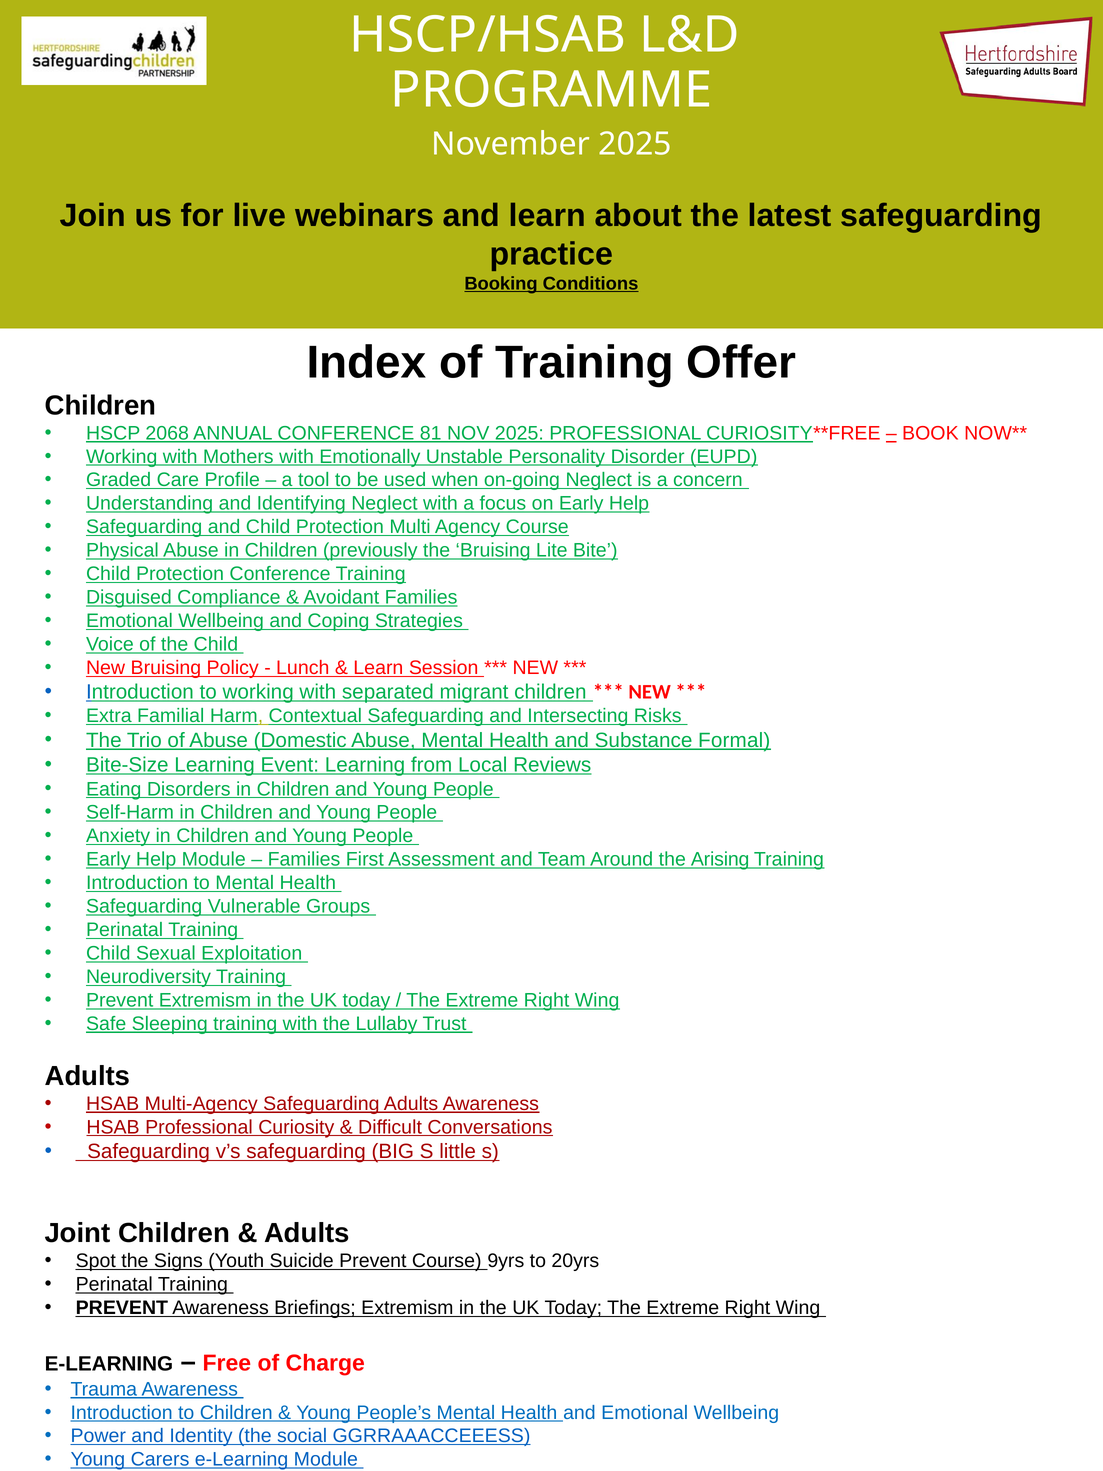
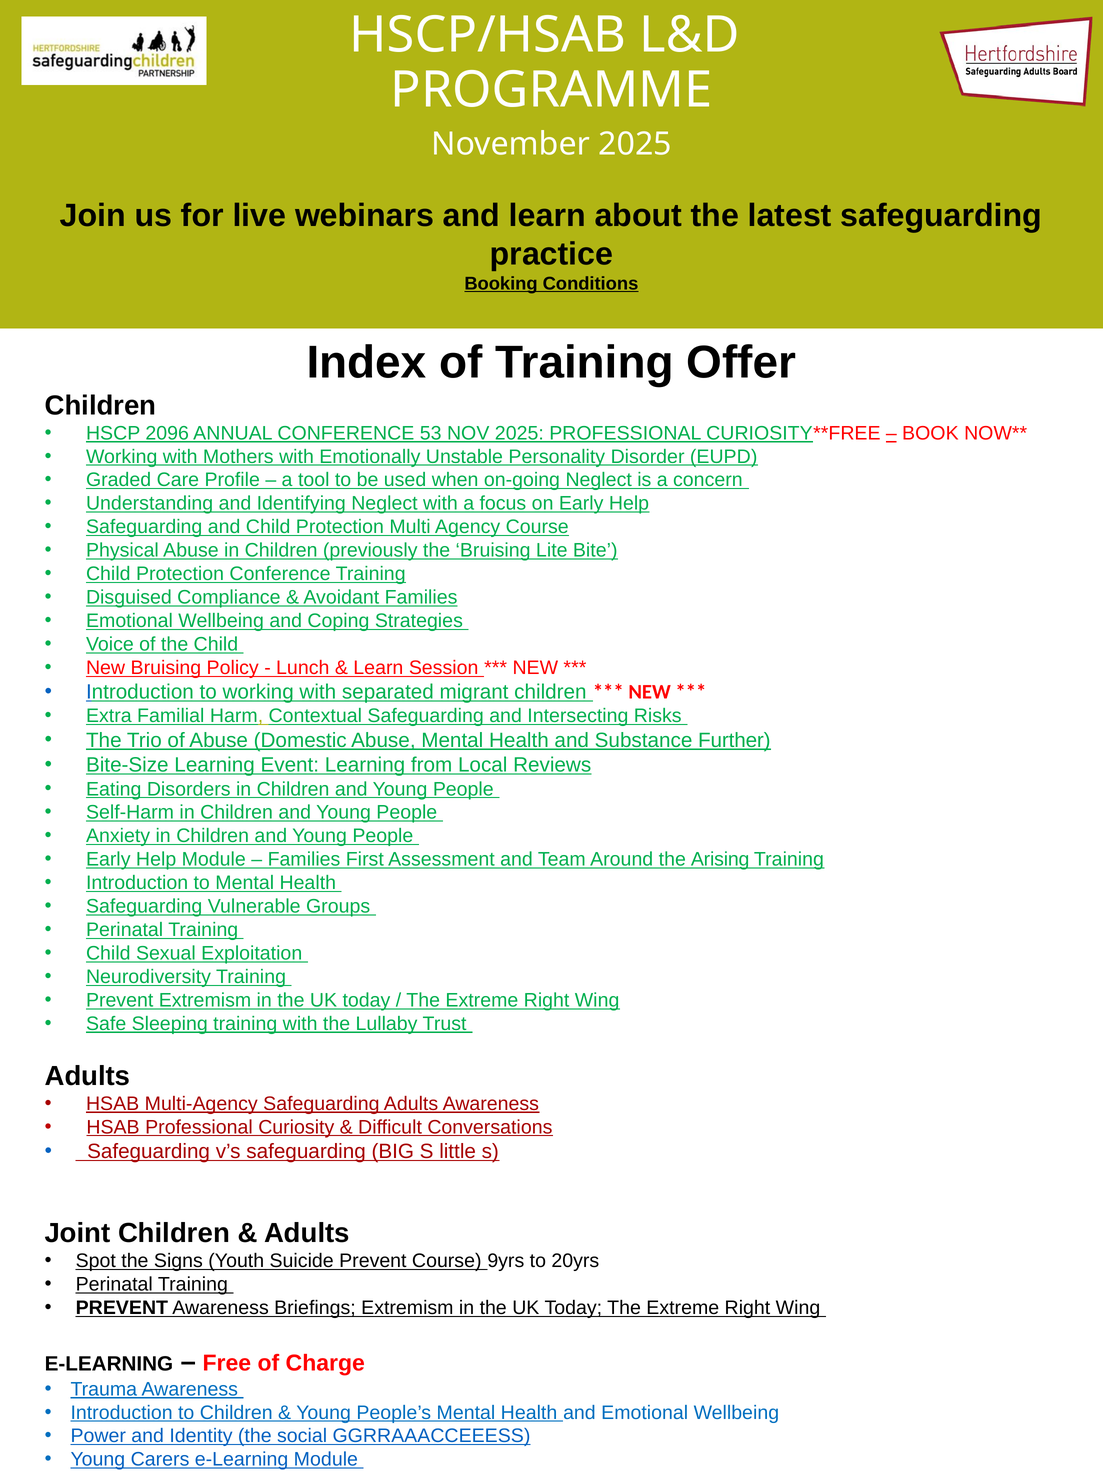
2068: 2068 -> 2096 (167, 433)
81: 81 -> 53 (431, 433)
Formal: Formal -> Further (734, 740)
